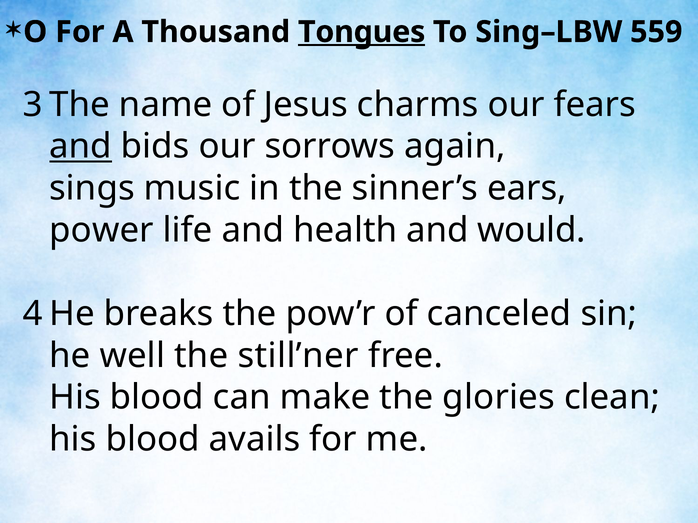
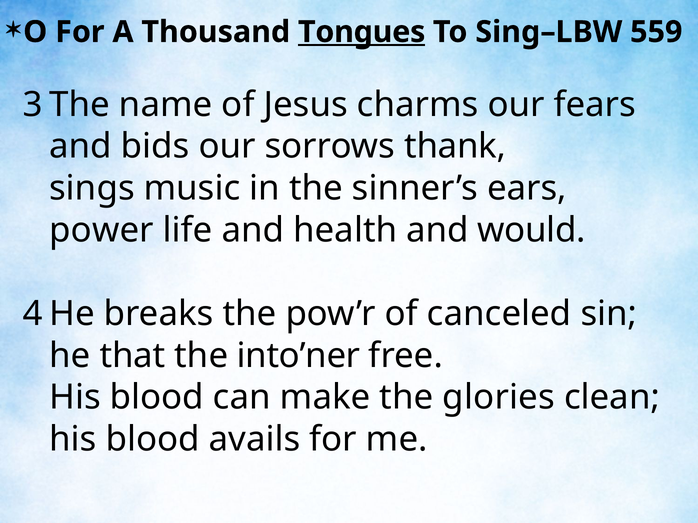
and underline: present -> none (81, 146)
again: again -> thank (455, 146)
well: well -> that (133, 356)
still’ner: still’ner -> into’ner (299, 356)
